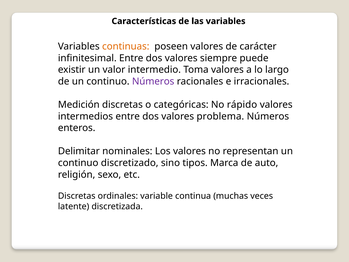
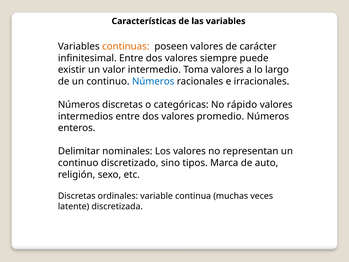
Números colour: purple -> blue (153, 81)
Medición: Medición -> Números (79, 105)
problema: problema -> promedio (220, 116)
